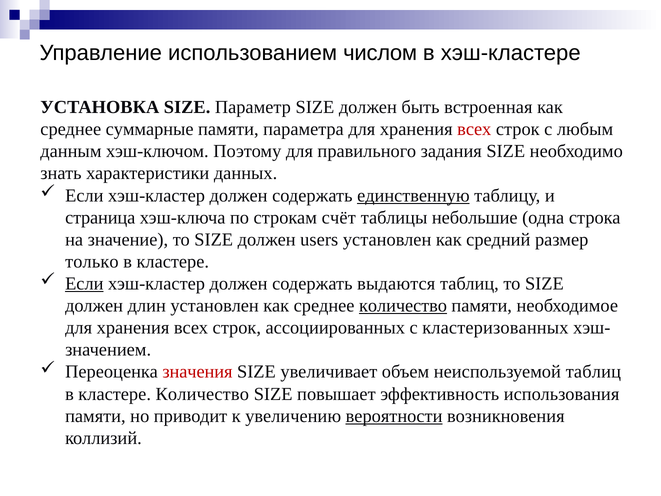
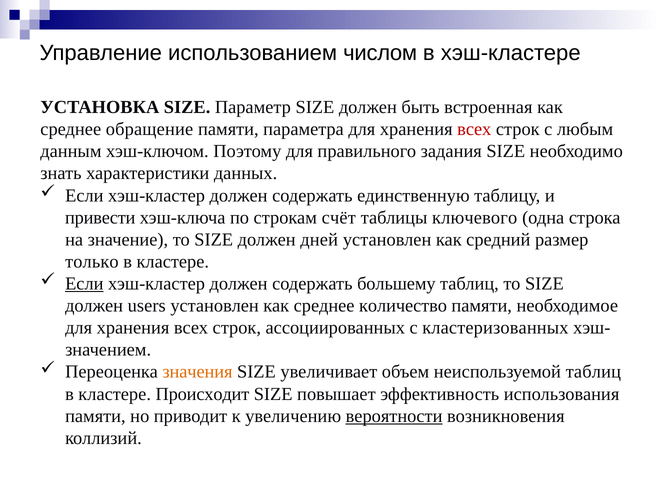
суммарные: суммарные -> обращение (149, 129)
единственную underline: present -> none (413, 195)
страница: страница -> привести (100, 217)
небольшие: небольшие -> ключевого (475, 217)
users: users -> дней (319, 239)
выдаются: выдаются -> большему (396, 284)
длин: длин -> users (147, 306)
количество underline: present -> none (403, 306)
значения colour: red -> orange (197, 372)
кластере Количество: Количество -> Происходит (202, 394)
